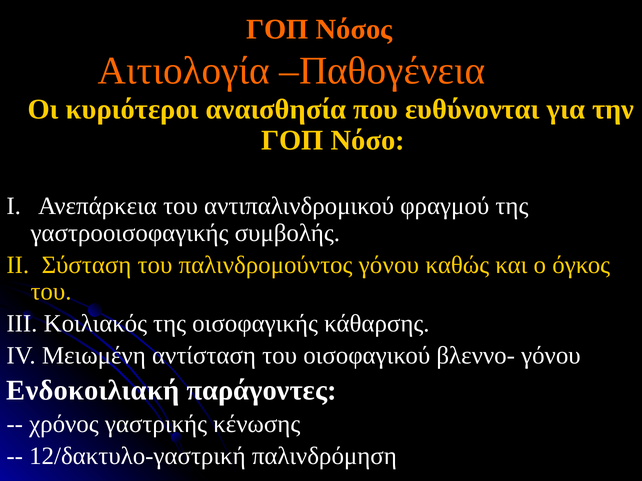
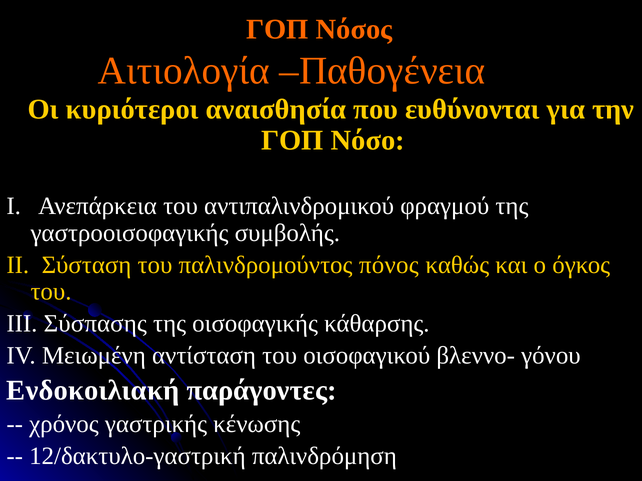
παλινδρομούντος γόνου: γόνου -> πόνος (389, 265)
Κοιλιακός: Κοιλιακός -> Σύσπασης (95, 324)
